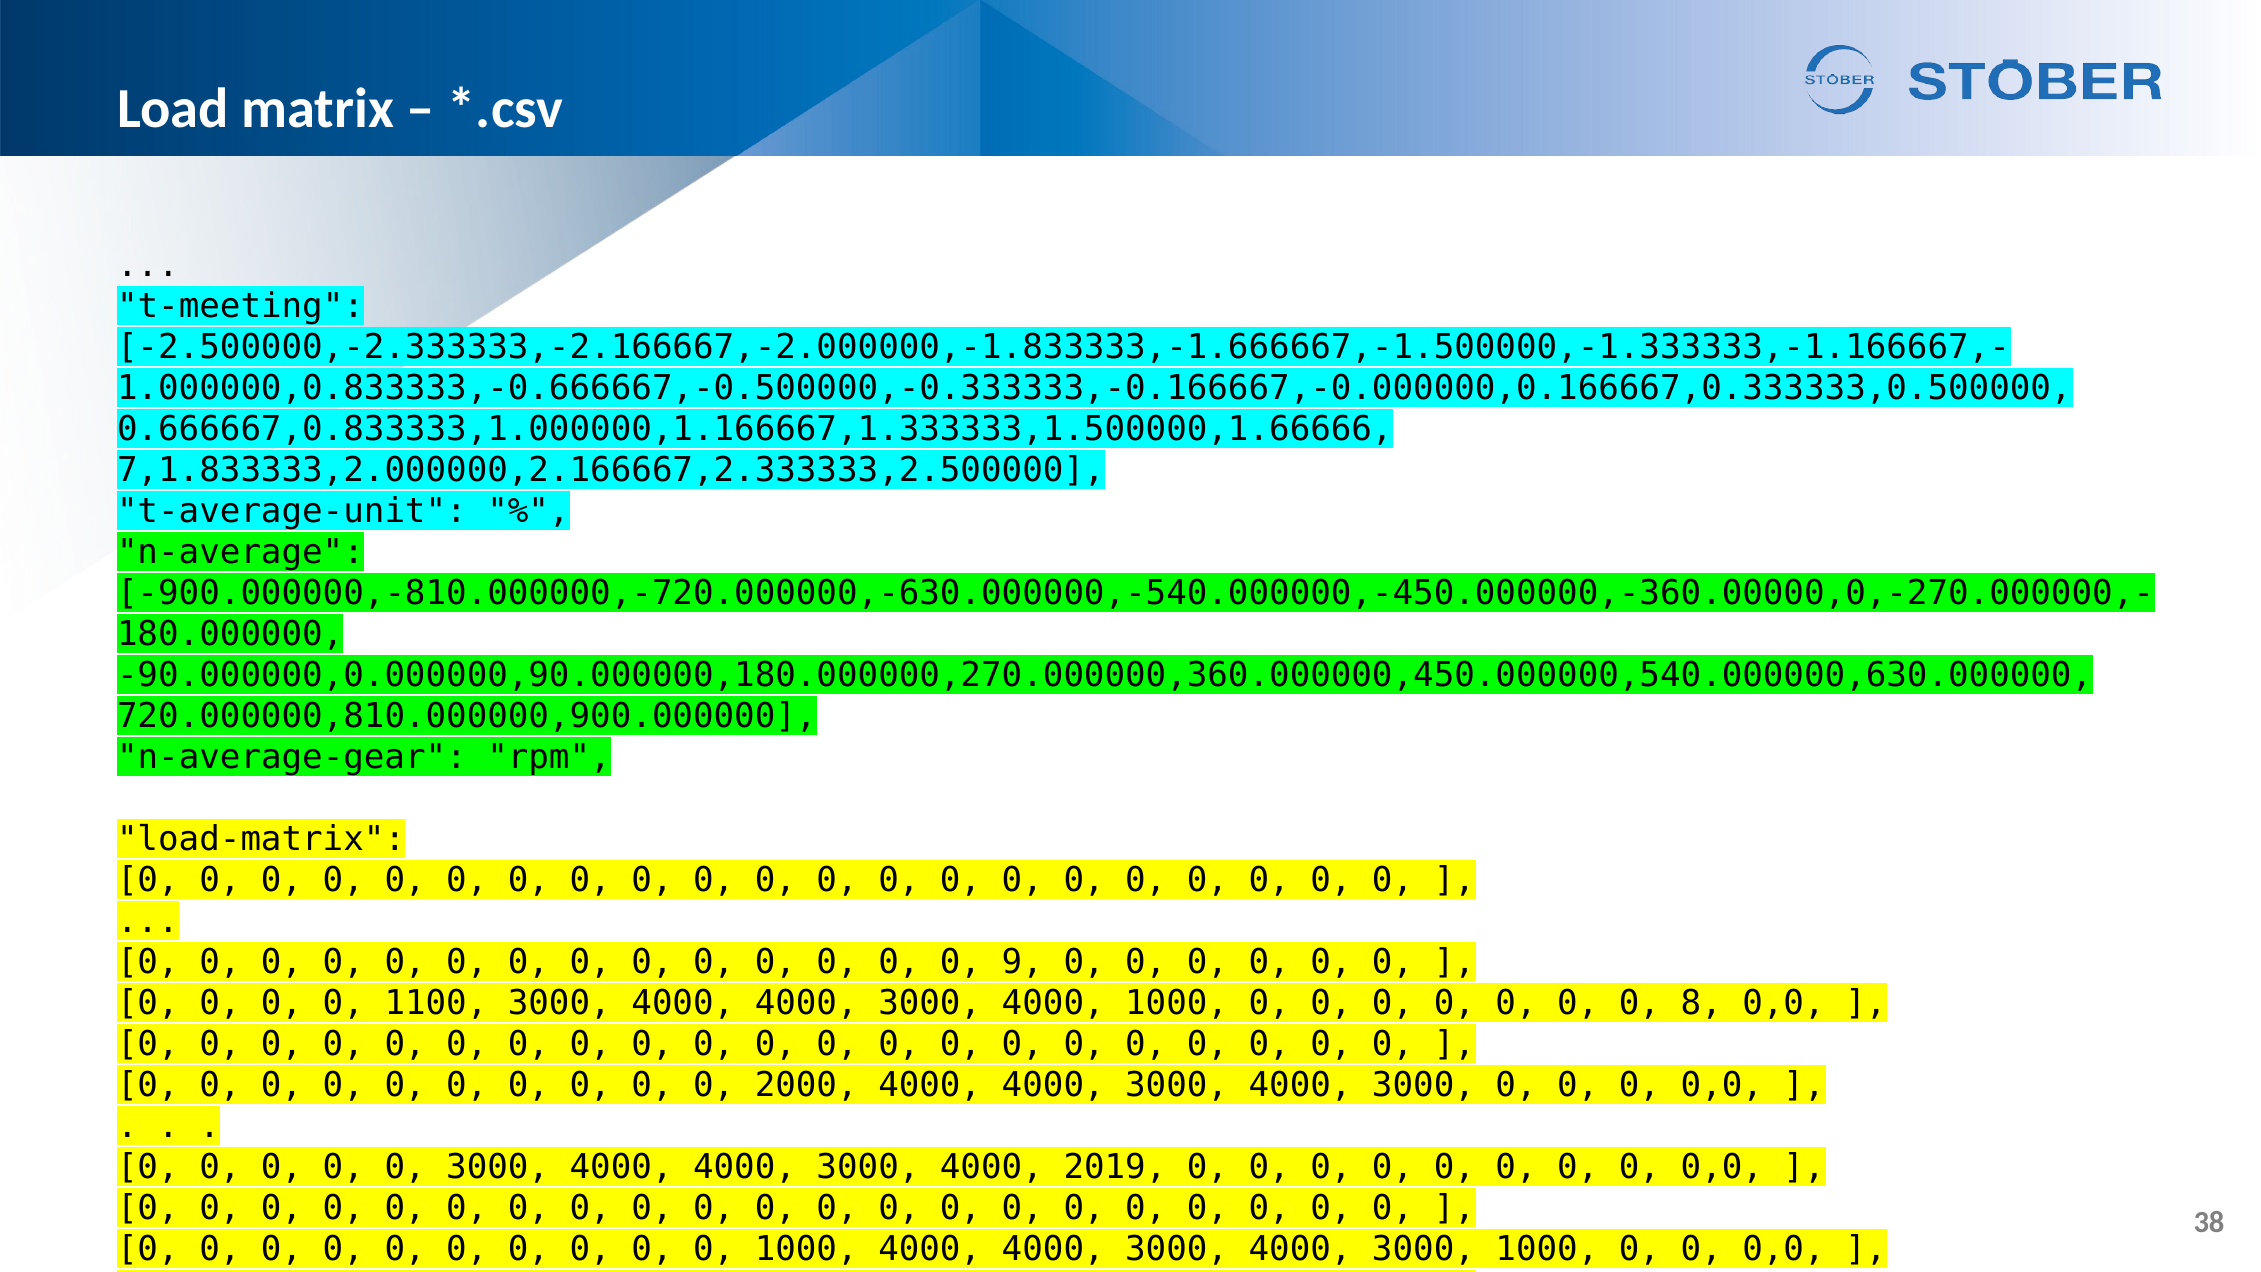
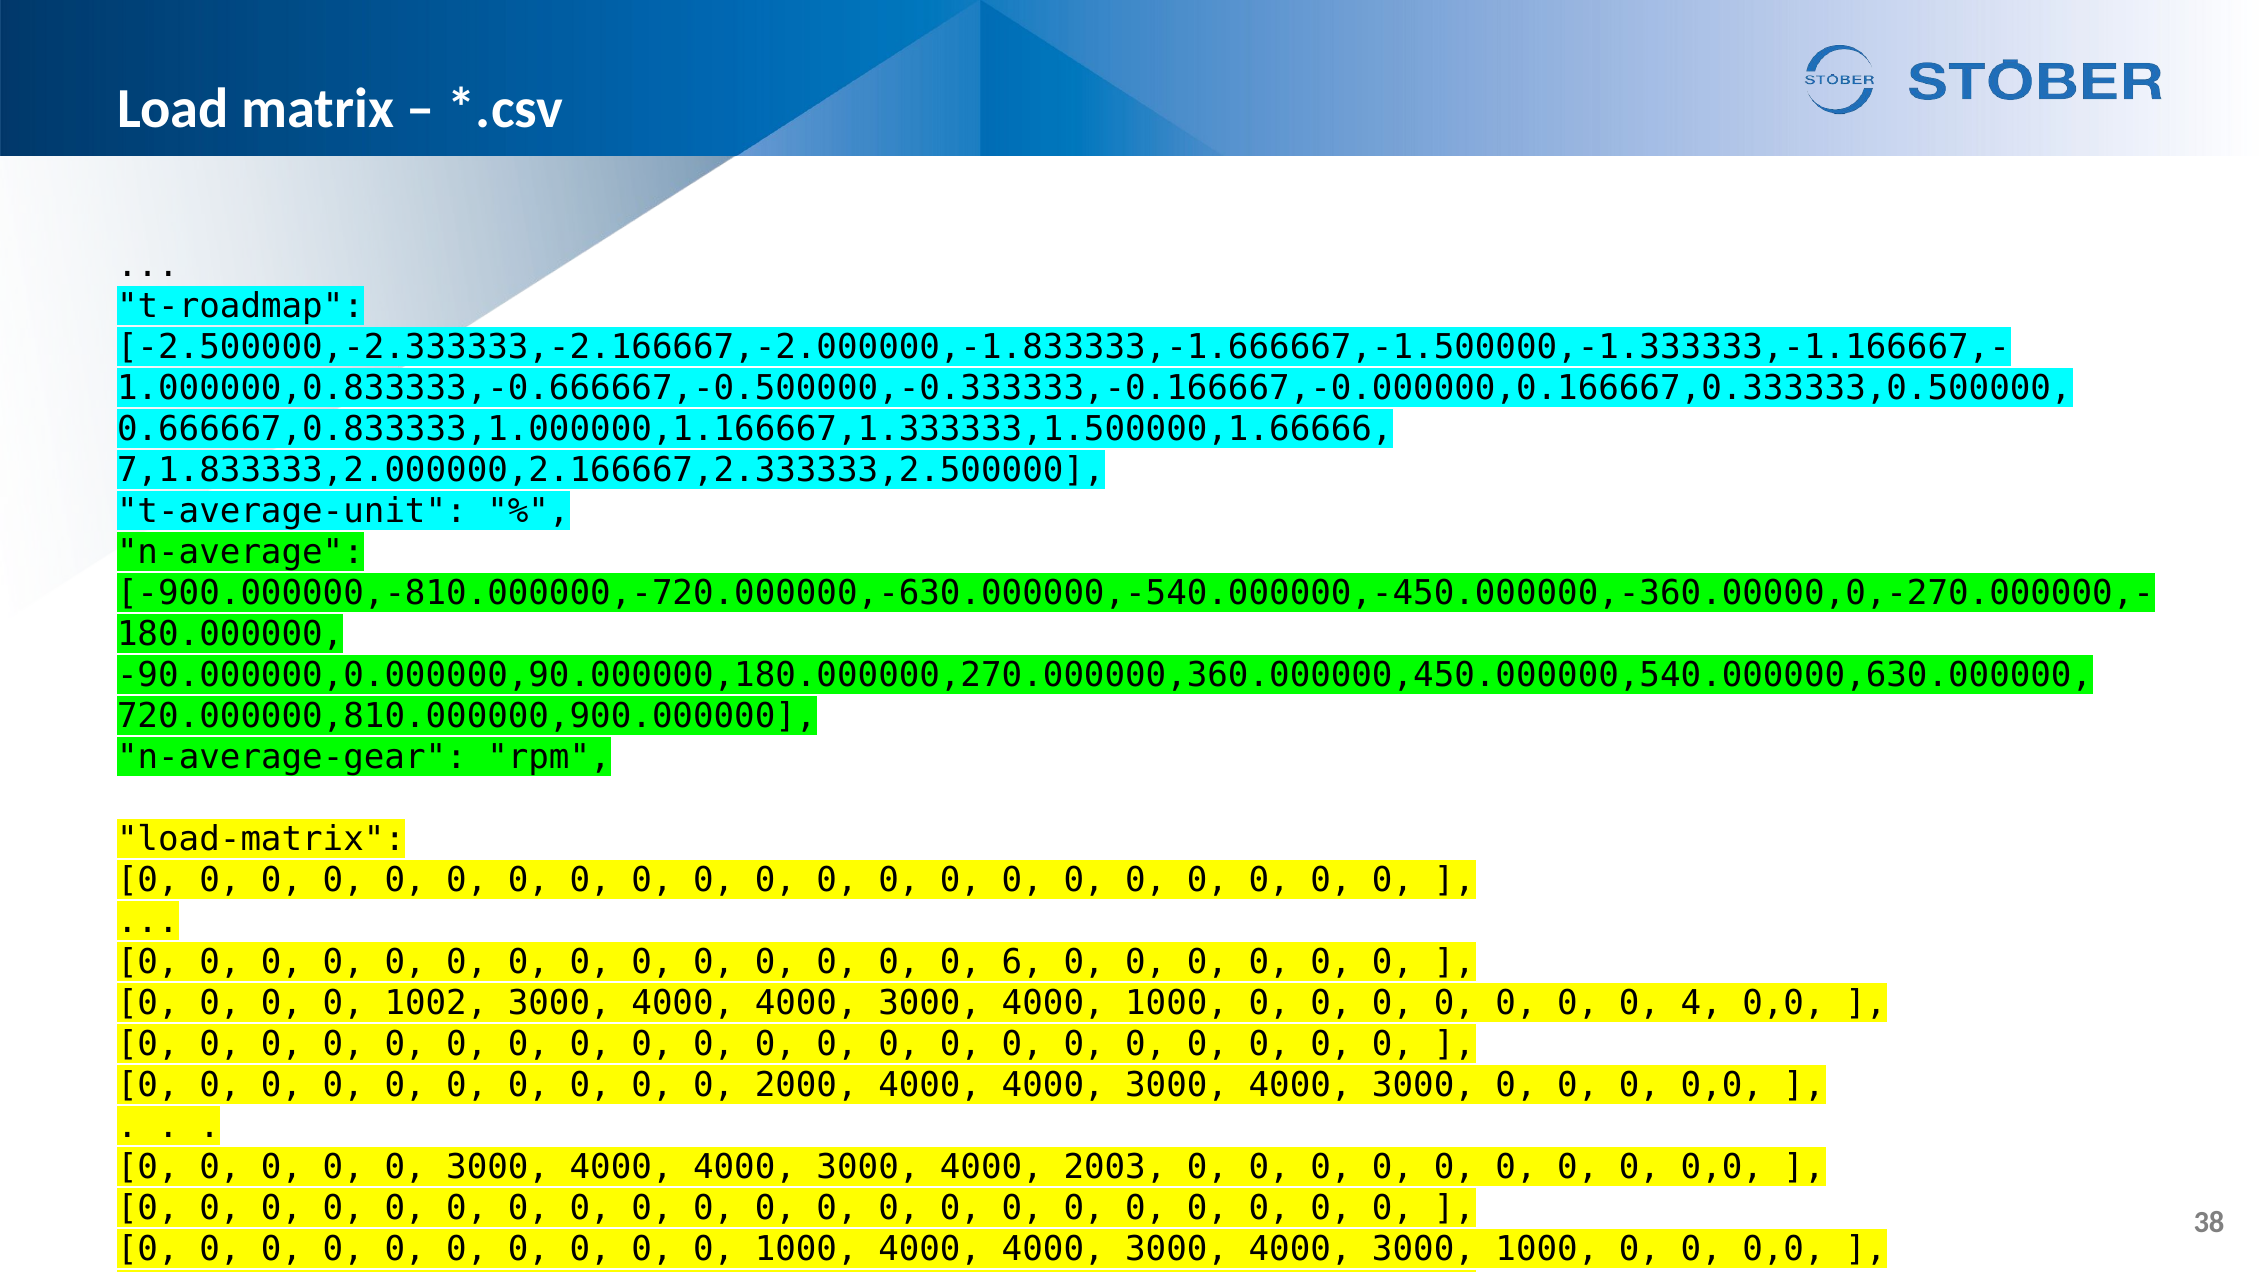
t-meeting: t-meeting -> t-roadmap (241, 306)
9: 9 -> 6 (1022, 962)
1100: 1100 -> 1002 (436, 1003)
8: 8 -> 4 (1701, 1003)
2019: 2019 -> 2003 (1115, 1167)
